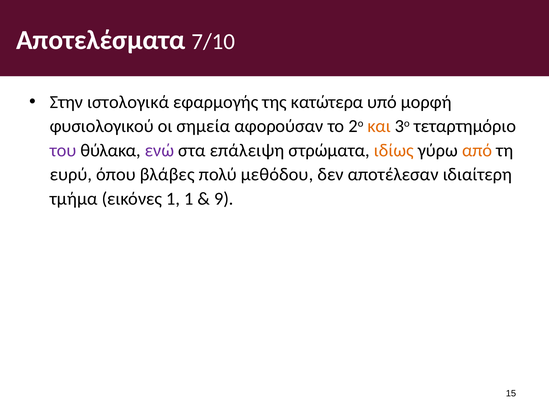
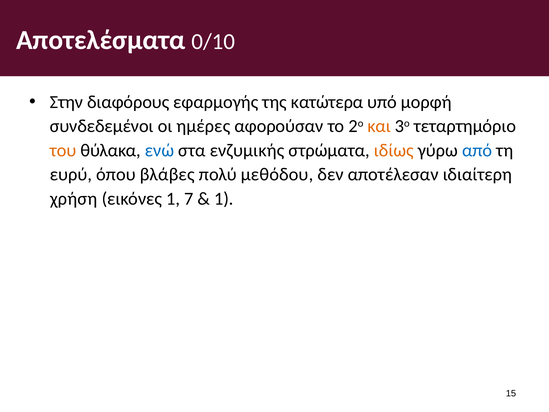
7/10: 7/10 -> 0/10 (213, 41)
ιστολογικά: ιστολογικά -> διαφόρους (128, 102)
φυσιολογικού: φυσιολογικού -> συνδεδεμένοι (102, 126)
σημεία: σημεία -> ημέρες (203, 126)
του colour: purple -> orange (63, 150)
ενώ colour: purple -> blue (160, 150)
επάλειψη: επάλειψη -> ενζυμικής (247, 150)
από colour: orange -> blue (477, 150)
τμήμα: τμήμα -> χρήση (74, 199)
1 1: 1 -> 7 (189, 199)
9: 9 -> 1 (224, 199)
